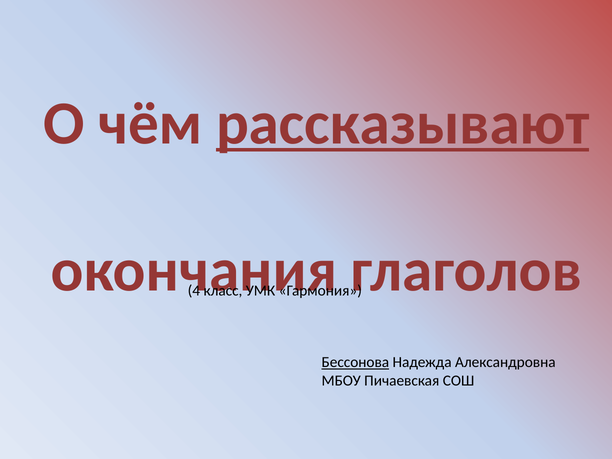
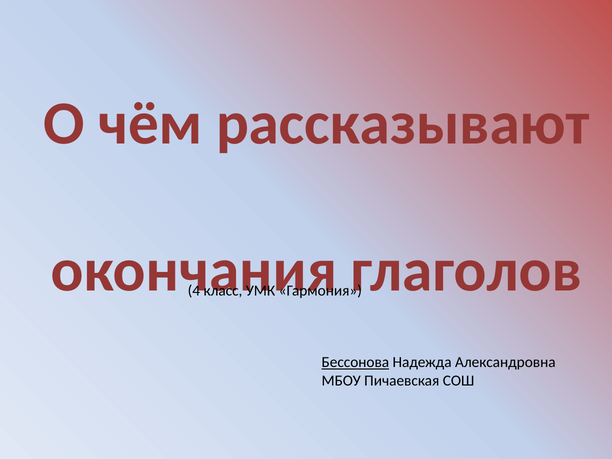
рассказывают underline: present -> none (403, 123)
